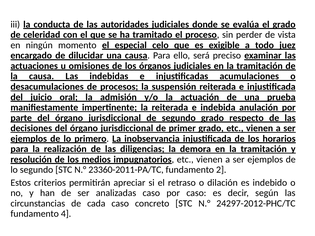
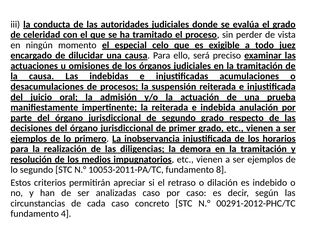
23360-2011-PA/TC: 23360-2011-PA/TC -> 10053-2011-PA/TC (126, 170)
2: 2 -> 8 (221, 170)
24297-2012-PHC/TC: 24297-2012-PHC/TC -> 00291-2012-PHC/TC (256, 204)
